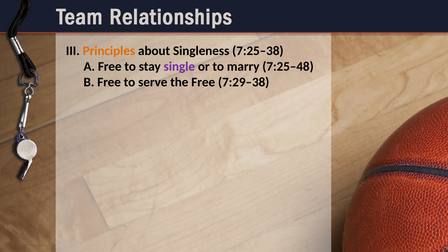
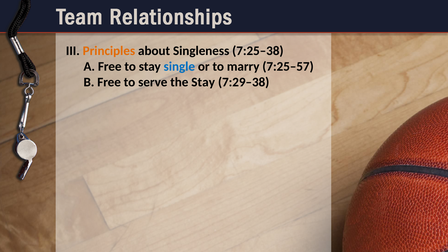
single colour: purple -> blue (179, 66)
7:25–48: 7:25–48 -> 7:25–57 (288, 66)
the Free: Free -> Stay (203, 82)
